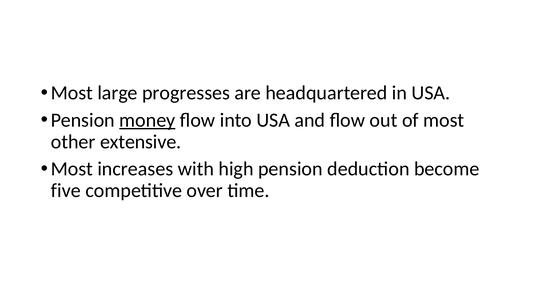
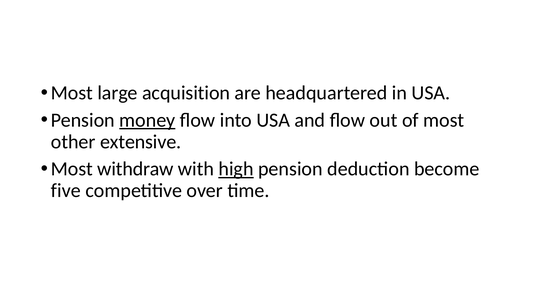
progresses: progresses -> acquisition (186, 93)
increases: increases -> withdraw (135, 169)
high underline: none -> present (236, 169)
